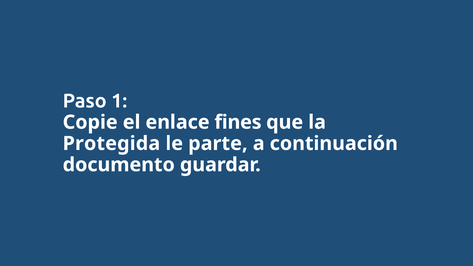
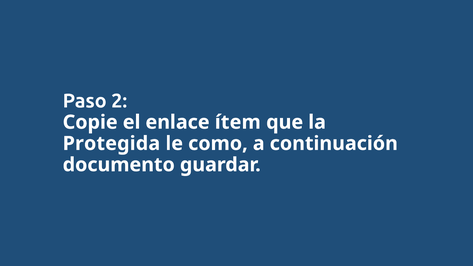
1: 1 -> 2 (119, 101)
fines: fines -> ítem (238, 122)
parte: parte -> como (218, 144)
